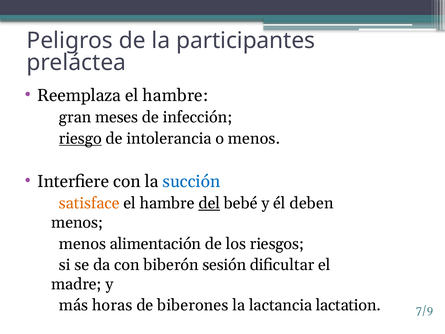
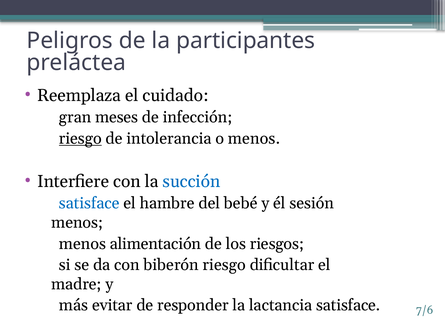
Reemplaza el hambre: hambre -> cuidado (176, 95)
satisface colour: orange -> blue (89, 203)
del underline: present -> none (209, 203)
deben: deben -> sesión (312, 203)
biberón sesión: sesión -> riesgo (224, 265)
horas: horas -> evitar (112, 305)
biberones: biberones -> responder (193, 305)
lactancia lactation: lactation -> satisface (348, 305)
7/9: 7/9 -> 7/6 (425, 310)
